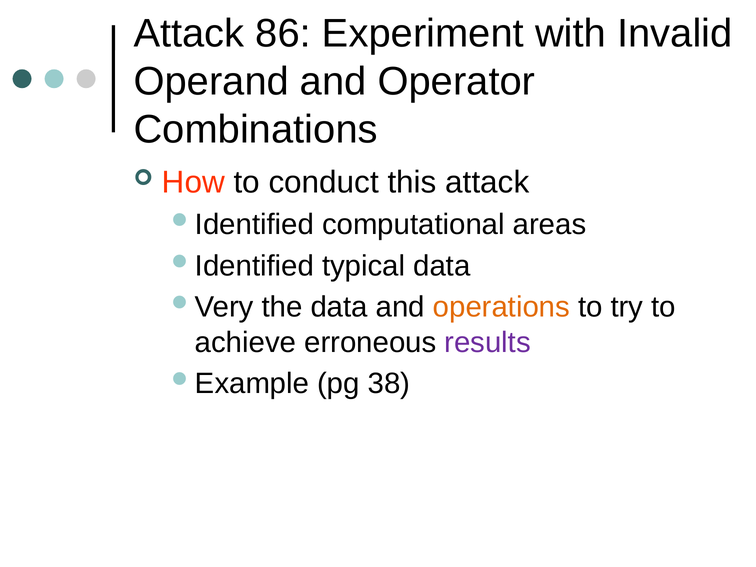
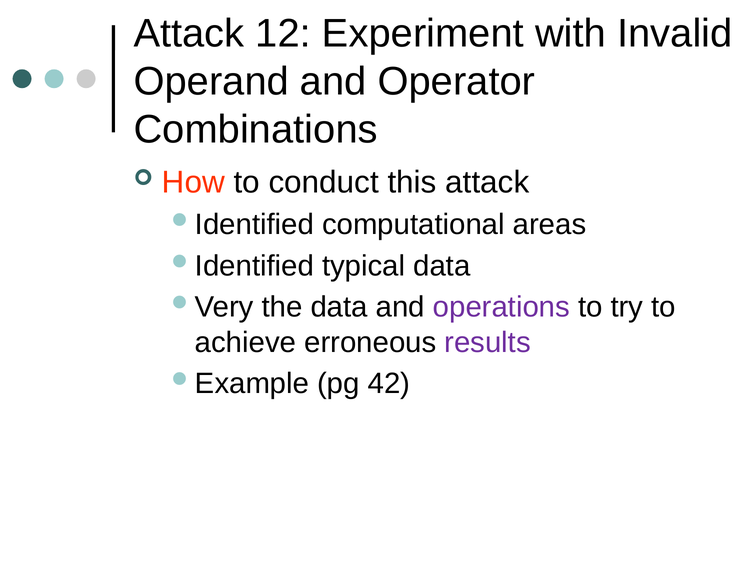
86: 86 -> 12 (283, 34)
operations colour: orange -> purple (501, 307)
38: 38 -> 42 (389, 384)
